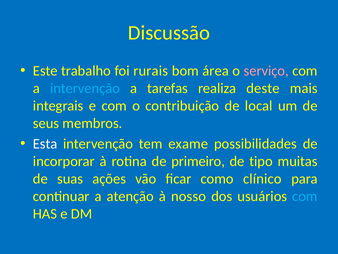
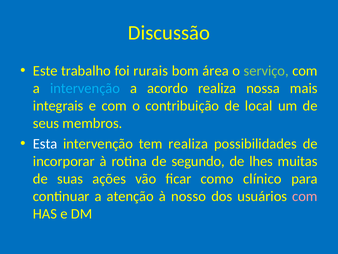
serviço colour: pink -> light green (266, 71)
tarefas: tarefas -> acordo (168, 88)
deste: deste -> nossa (263, 88)
tem exame: exame -> realiza (188, 143)
primeiro: primeiro -> segundo (198, 161)
tipo: tipo -> lhes (261, 161)
com colour: light blue -> pink (305, 196)
